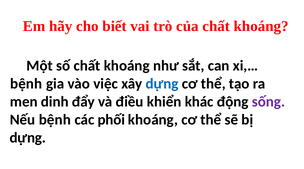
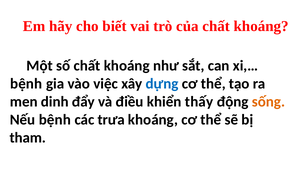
khác: khác -> thấy (199, 102)
sống colour: purple -> orange (268, 102)
phối: phối -> trưa (111, 120)
dựng: dựng -> tham (28, 138)
